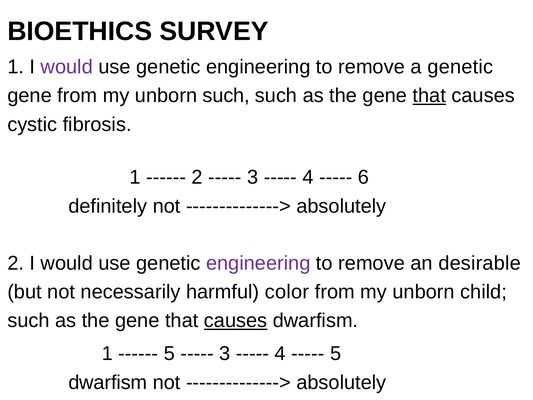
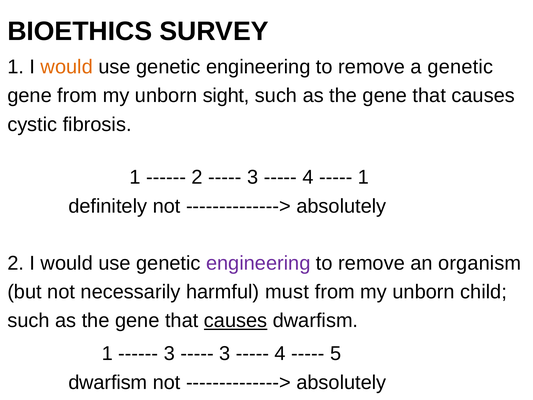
would colour: purple -> orange (67, 67)
unborn such: such -> sight (226, 96)
that underline: present -> none (429, 96)
6: 6 -> 1 (364, 177)
desirable: desirable -> organism (480, 263)
color: color -> must (287, 292)
5: 5 -> 3 (169, 353)
